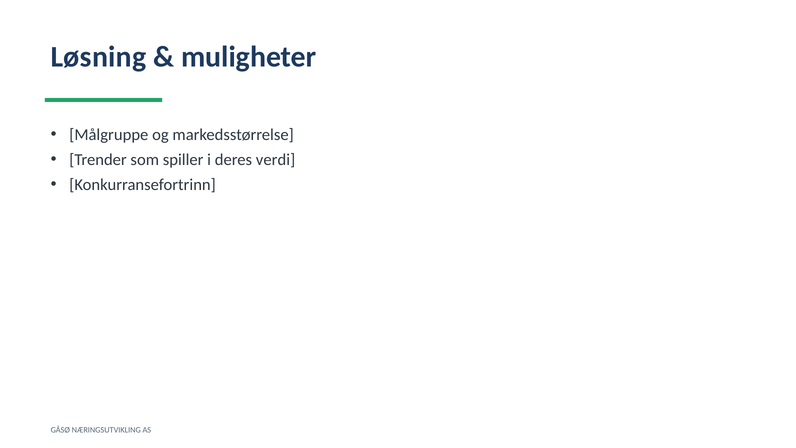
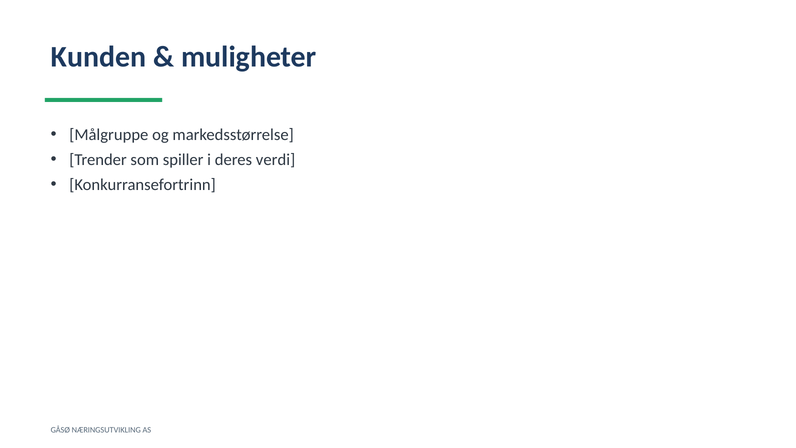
Løsning: Løsning -> Kunden (99, 57)
